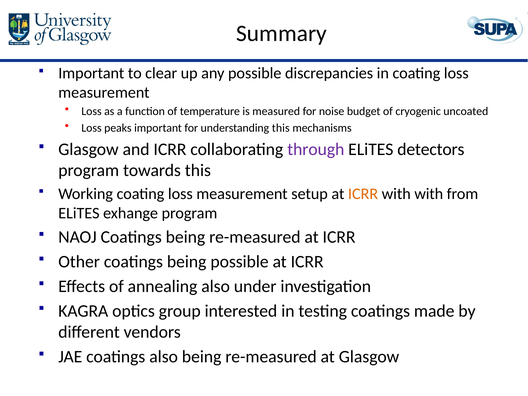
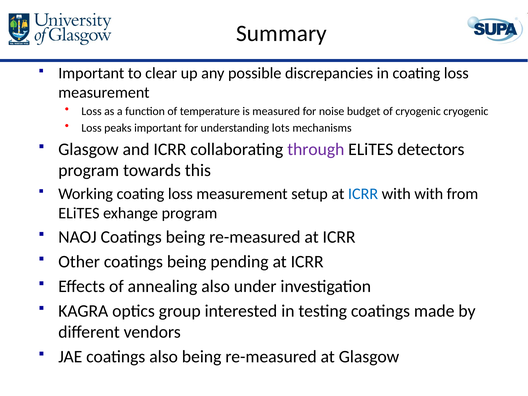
cryogenic uncoated: uncoated -> cryogenic (466, 111)
understanding this: this -> lots (281, 128)
ICRR colour: orange -> blue (363, 194)
being possible: possible -> pending (240, 262)
